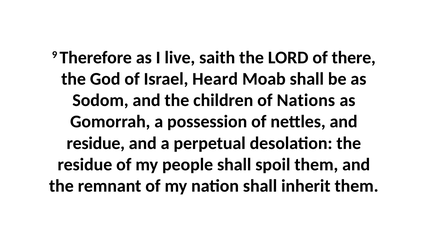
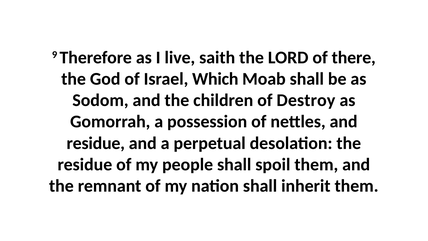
Heard: Heard -> Which (215, 79)
Nations: Nations -> Destroy (306, 100)
